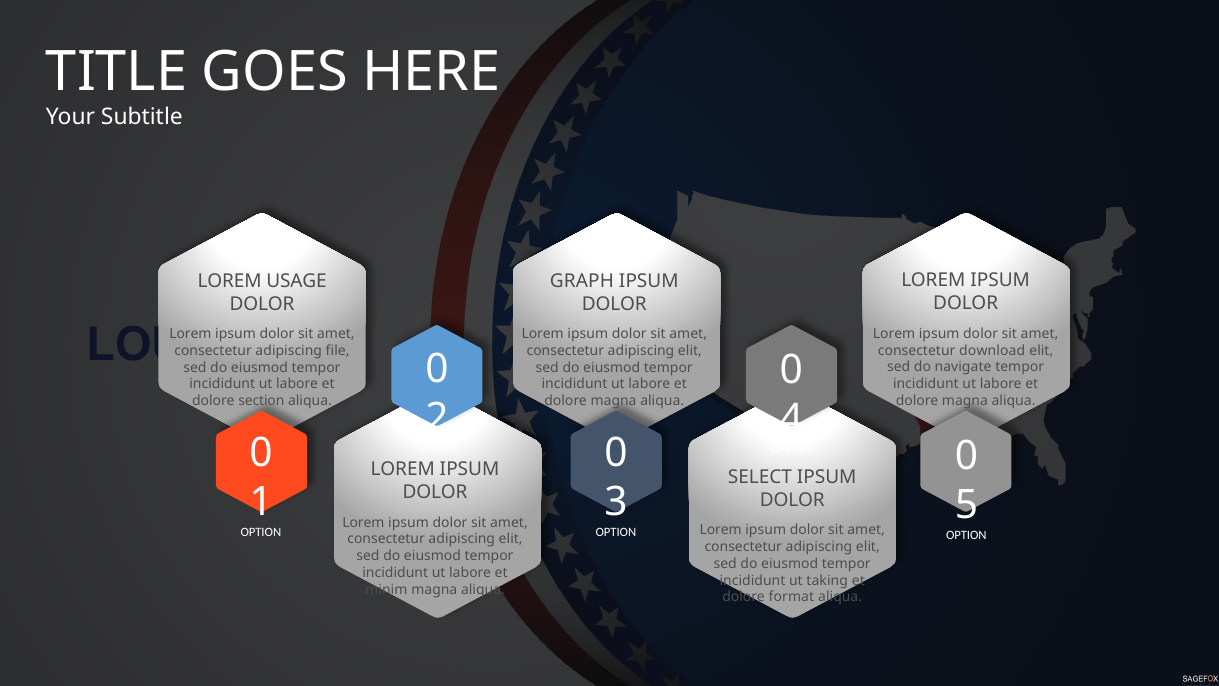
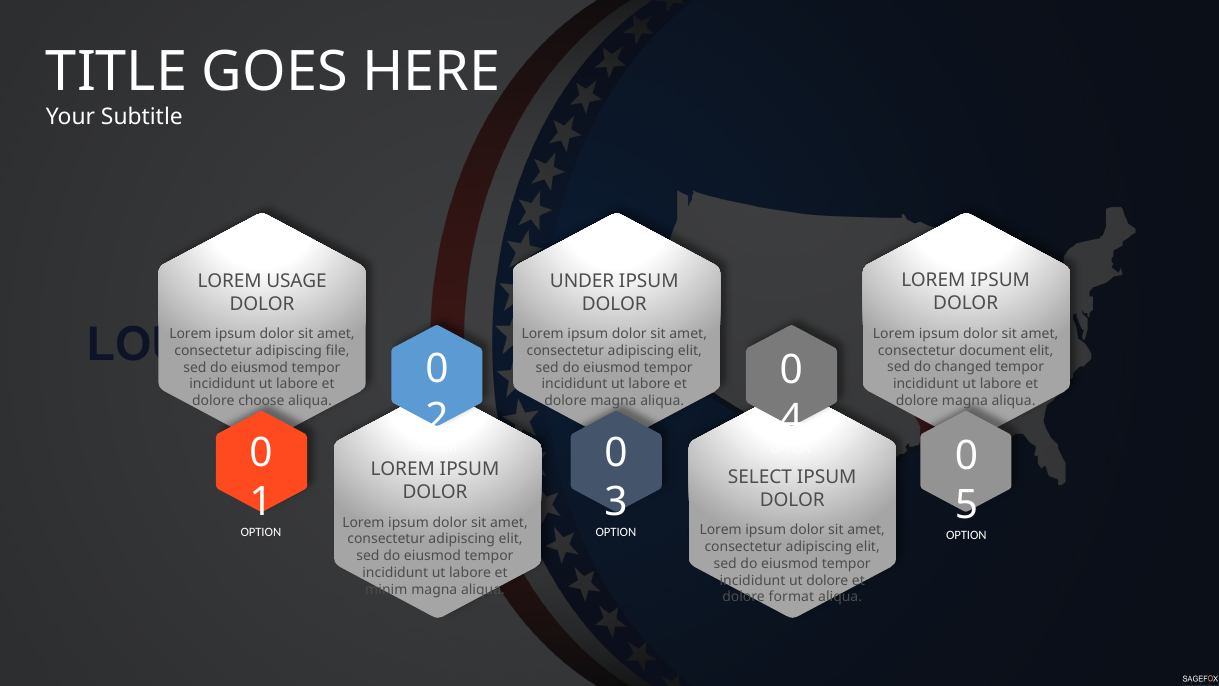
GRAPH: GRAPH -> UNDER (582, 281)
download: download -> document (992, 350)
navigate: navigate -> changed (963, 367)
section: section -> choose (261, 401)
ut taking: taking -> dolore (827, 580)
